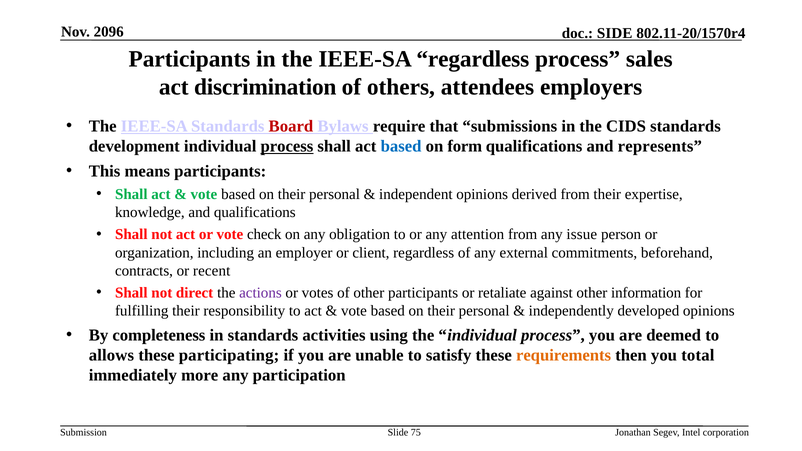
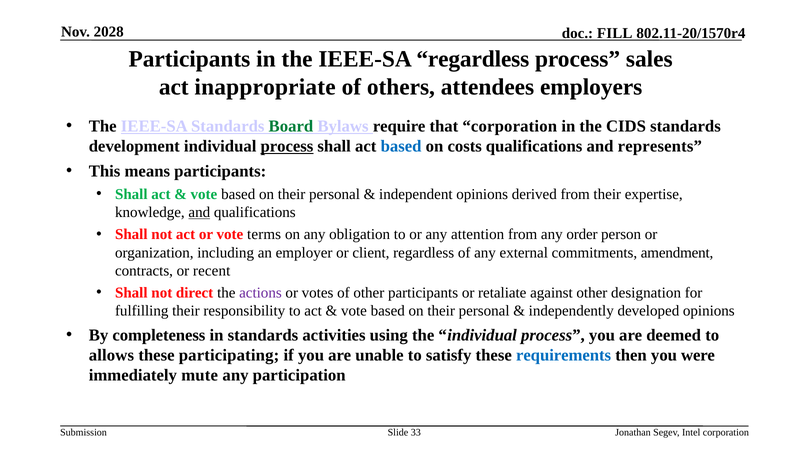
2096: 2096 -> 2028 (109, 32)
SIDE: SIDE -> FILL (615, 33)
discrimination: discrimination -> inappropriate (265, 87)
Board colour: red -> green (291, 126)
that submissions: submissions -> corporation (510, 126)
form: form -> costs (465, 146)
and underline: none -> present (199, 212)
check: check -> terms (264, 235)
issue: issue -> order (582, 235)
beforehand: beforehand -> amendment (677, 253)
information: information -> designation (646, 293)
requirements colour: orange -> blue (564, 355)
total: total -> were (698, 355)
more: more -> mute (200, 375)
75: 75 -> 33 (416, 433)
